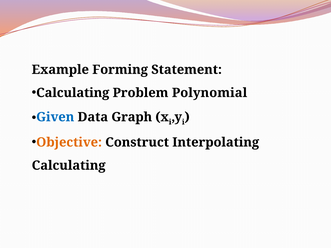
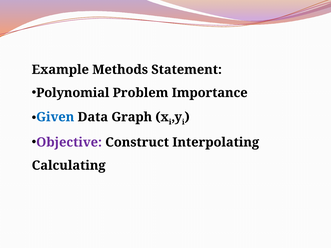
Forming: Forming -> Methods (120, 70)
Calculating: Calculating -> Polynomial (73, 93)
Polynomial: Polynomial -> Importance (210, 93)
Objective colour: orange -> purple (69, 142)
